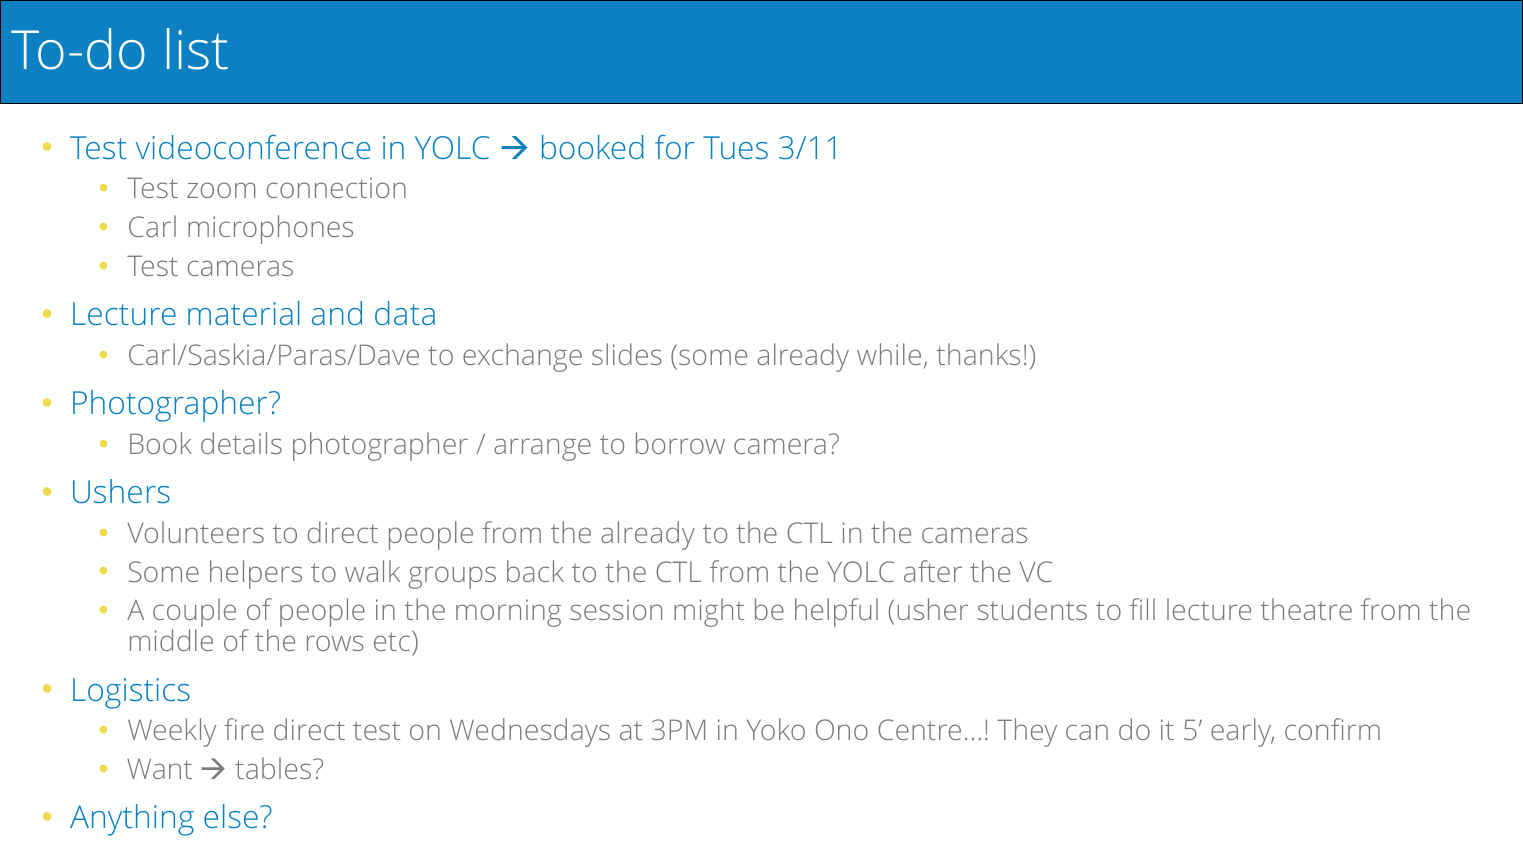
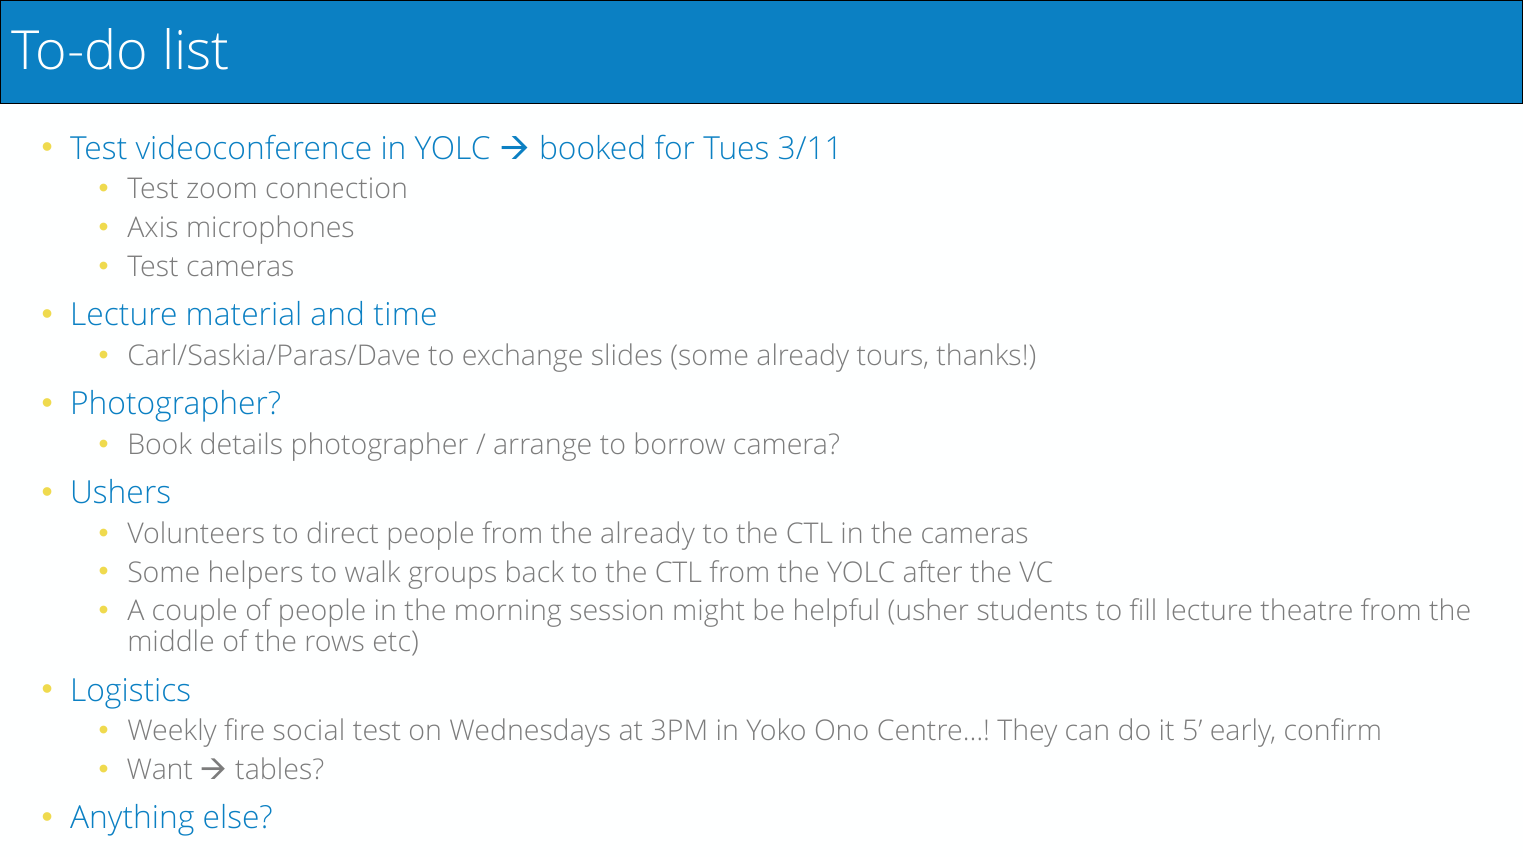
Carl: Carl -> Axis (153, 228)
data: data -> time (405, 315)
while: while -> tours (893, 356)
fire direct: direct -> social (309, 731)
